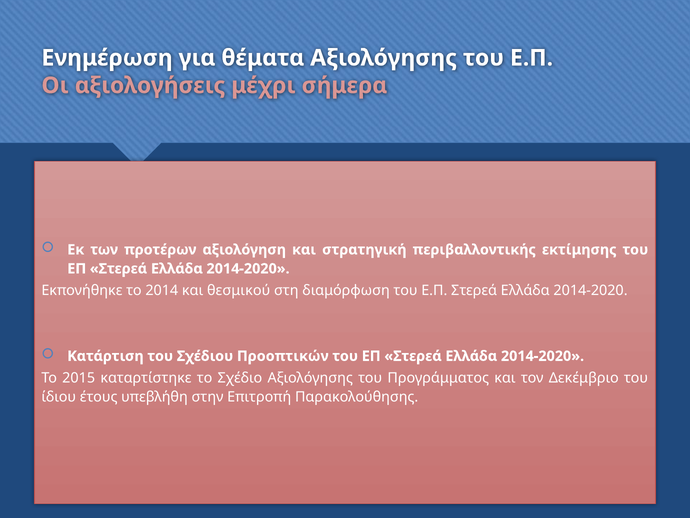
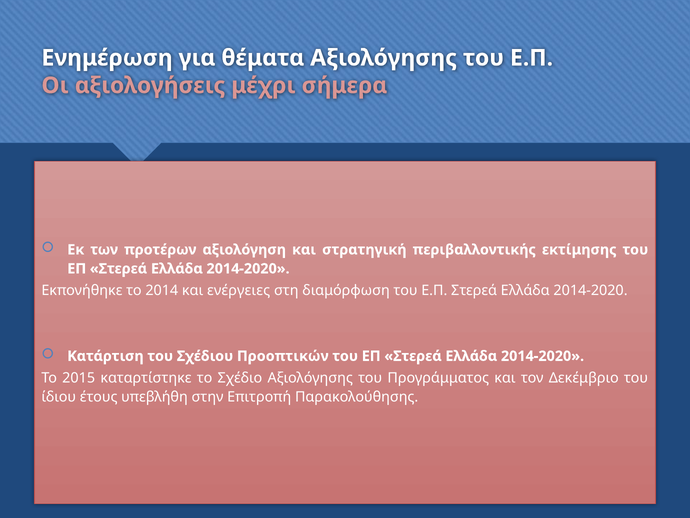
θεσμικού: θεσμικού -> ενέργειες (239, 290)
